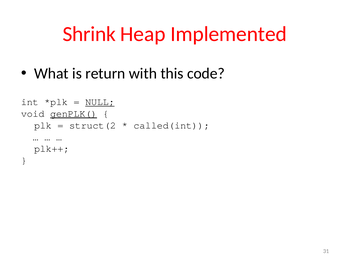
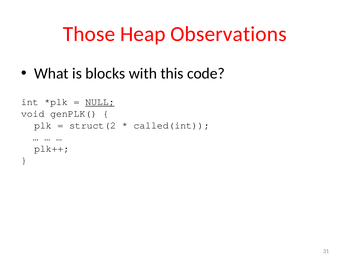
Shrink: Shrink -> Those (89, 34)
Implemented: Implemented -> Observations (228, 34)
return: return -> blocks (105, 73)
genPLK( underline: present -> none (74, 113)
